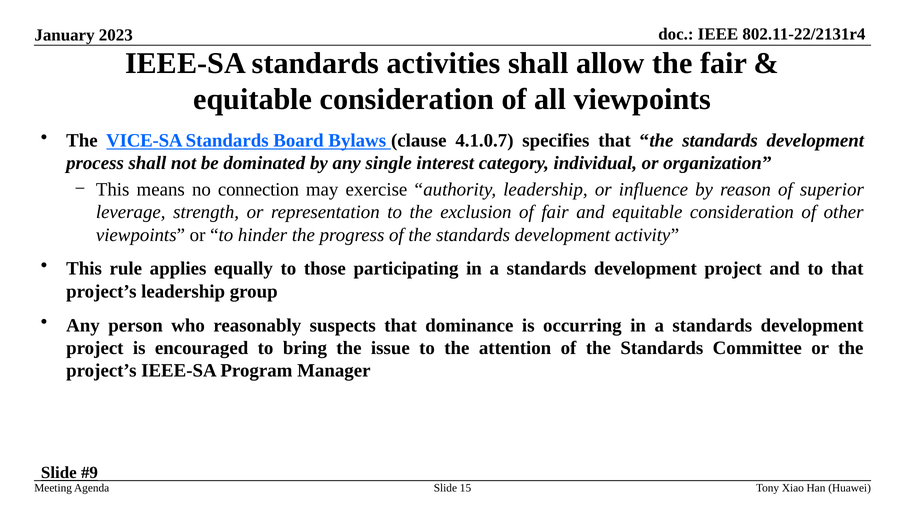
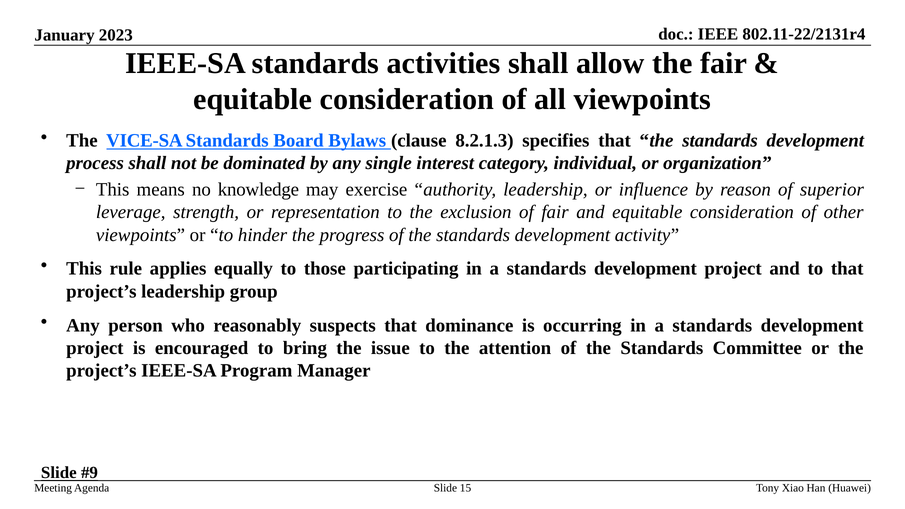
4.1.0.7: 4.1.0.7 -> 8.2.1.3 (484, 141)
connection: connection -> knowledge (258, 190)
